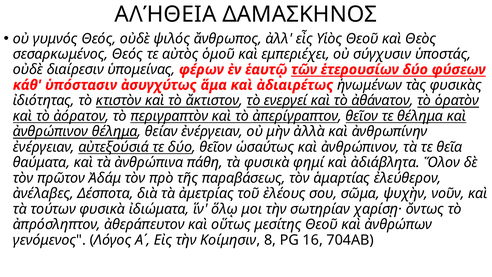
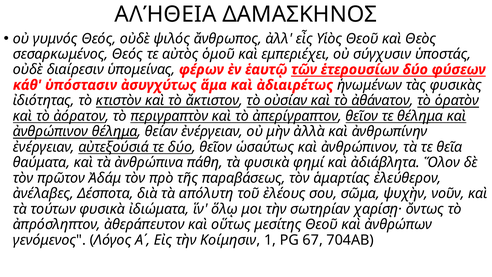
ενεργεί: ενεργεί -> οὐσίαν (286, 100)
ἀμετρίας: ἀμετρίας -> απόλυτη (206, 193)
8: 8 -> 1 (270, 240)
16: 16 -> 67 (313, 240)
